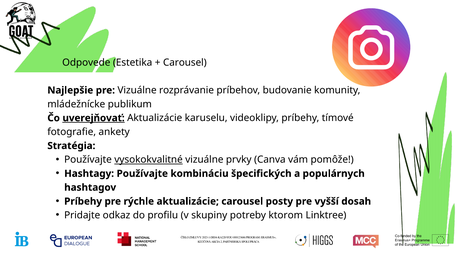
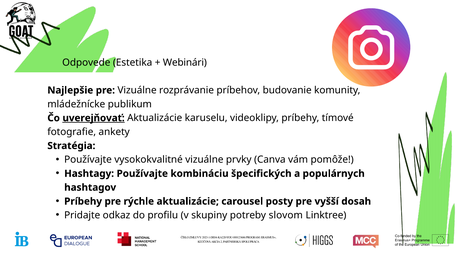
Carousel: Carousel -> Webinári (185, 62)
vysokokvalitné underline: present -> none (149, 160)
ktorom: ktorom -> slovom (286, 215)
